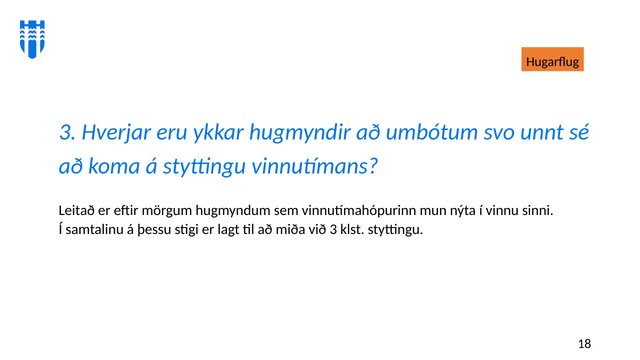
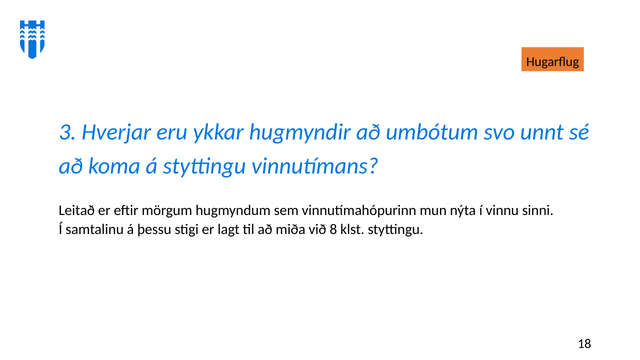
við 3: 3 -> 8 (333, 230)
